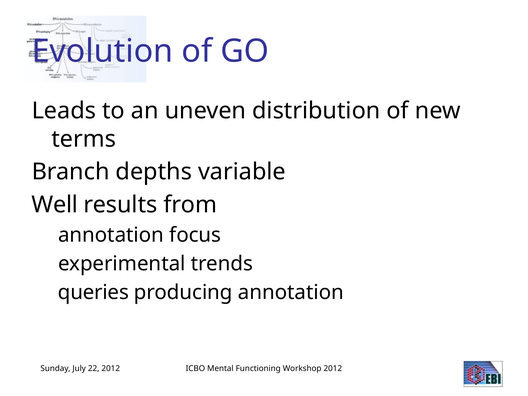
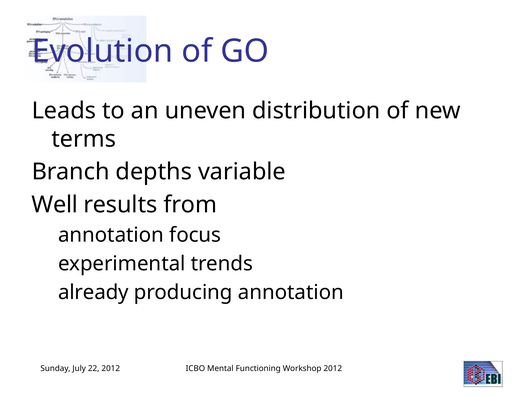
queries: queries -> already (93, 293)
